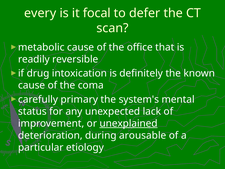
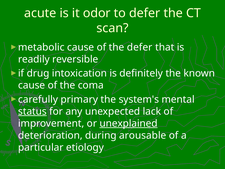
every: every -> acute (40, 13)
focal: focal -> odor (97, 13)
the office: office -> defer (140, 47)
status underline: none -> present (32, 111)
